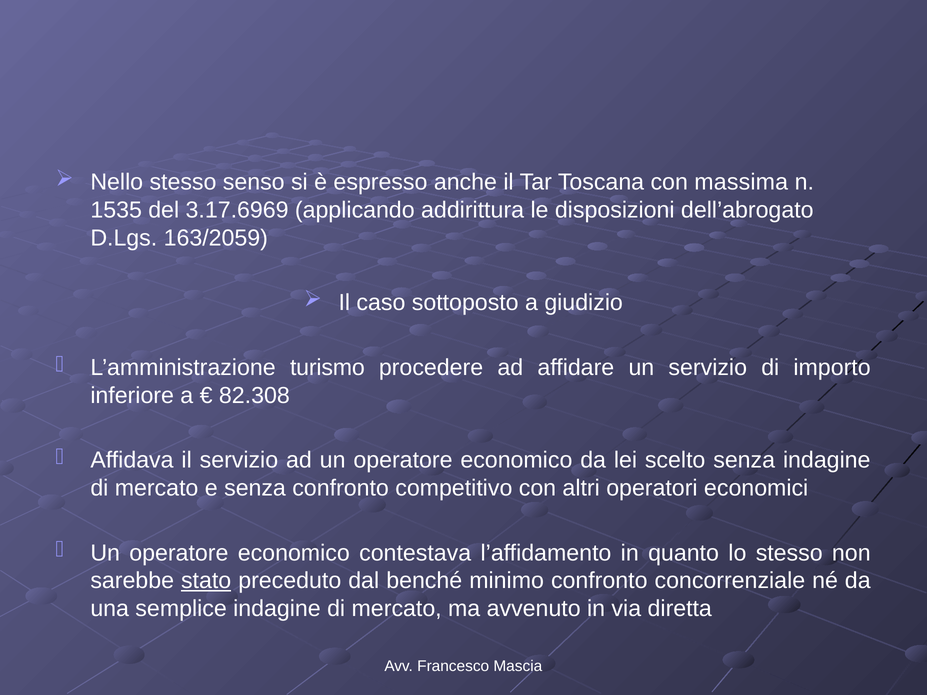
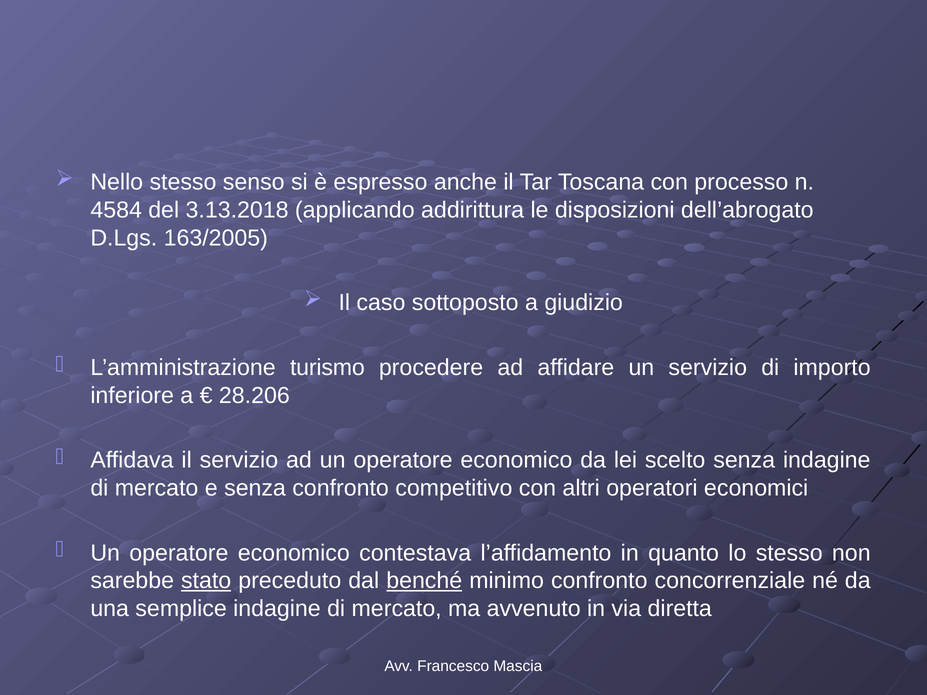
massima: massima -> processo (741, 182)
1535: 1535 -> 4584 (116, 210)
3.17.6969: 3.17.6969 -> 3.13.2018 (237, 210)
163/2059: 163/2059 -> 163/2005 (216, 238)
82.308: 82.308 -> 28.206 (254, 396)
benché underline: none -> present (424, 581)
